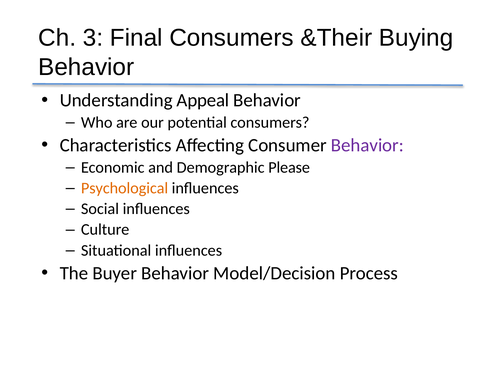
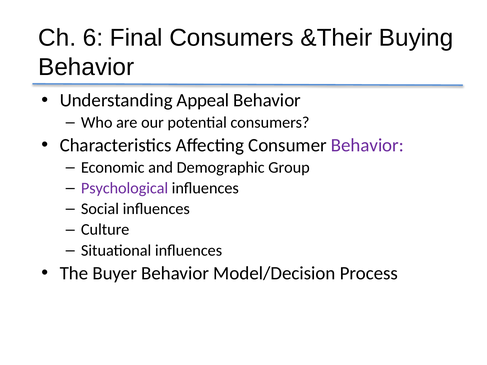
3: 3 -> 6 (93, 38)
Please: Please -> Group (289, 168)
Psychological colour: orange -> purple (125, 188)
